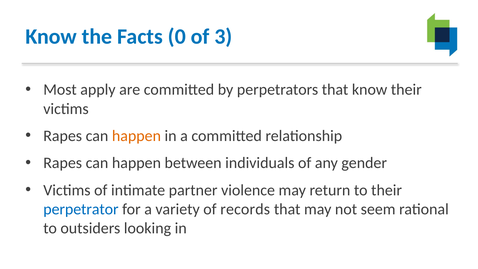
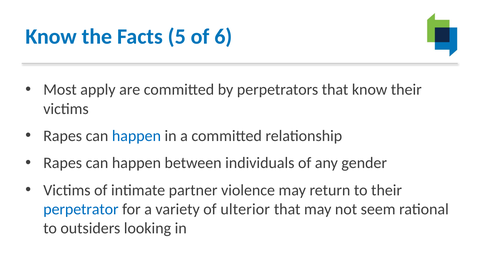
0: 0 -> 5 (177, 37)
3: 3 -> 6 (223, 37)
happen colour: orange -> blue (136, 136)
records: records -> ulterior (245, 209)
